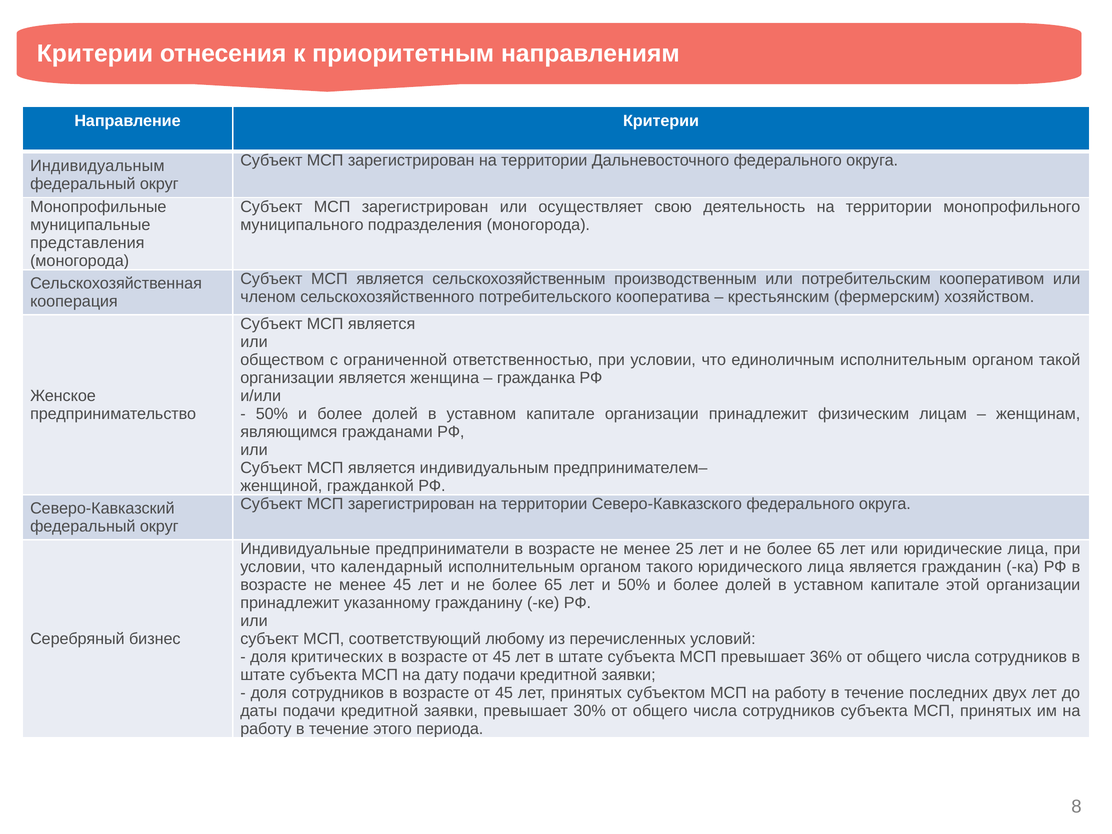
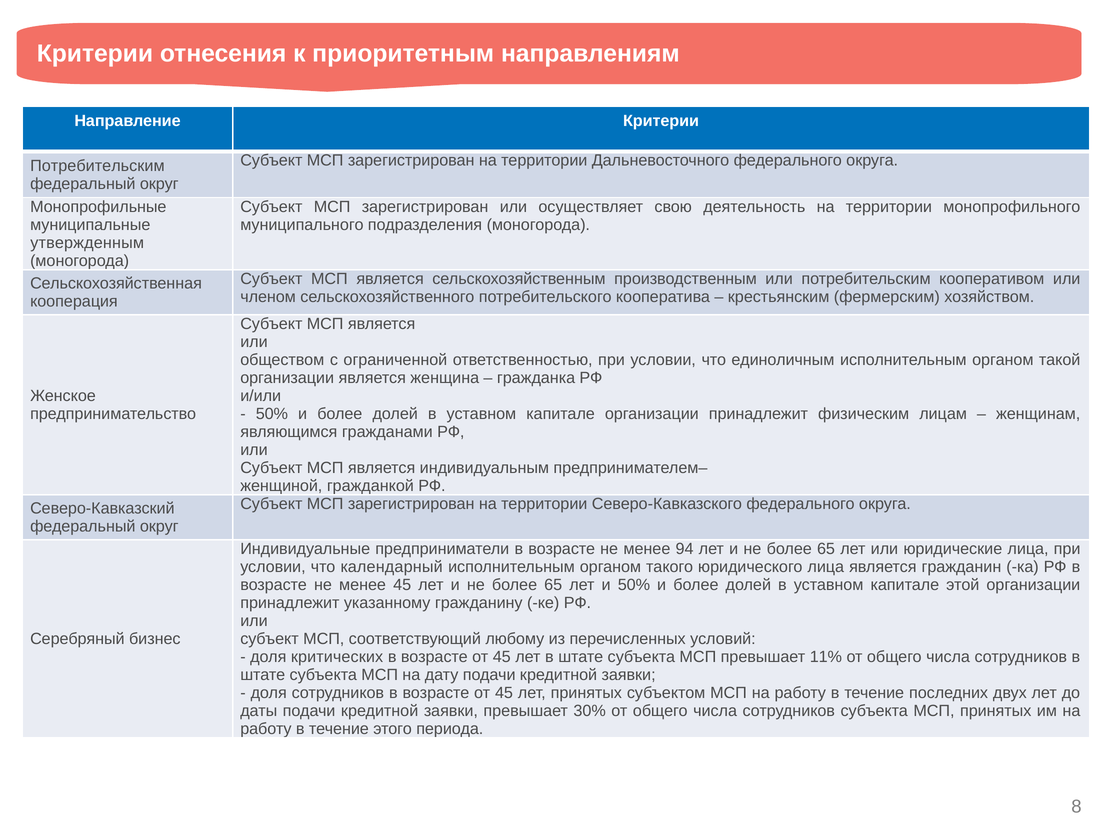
Индивидуальным: Индивидуальным -> Потребительским (97, 166)
представления: представления -> утвержденным (87, 243)
25: 25 -> 94 (685, 549)
36%: 36% -> 11% (826, 657)
